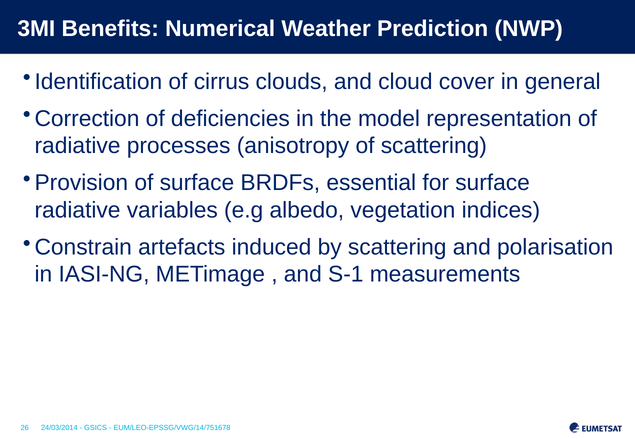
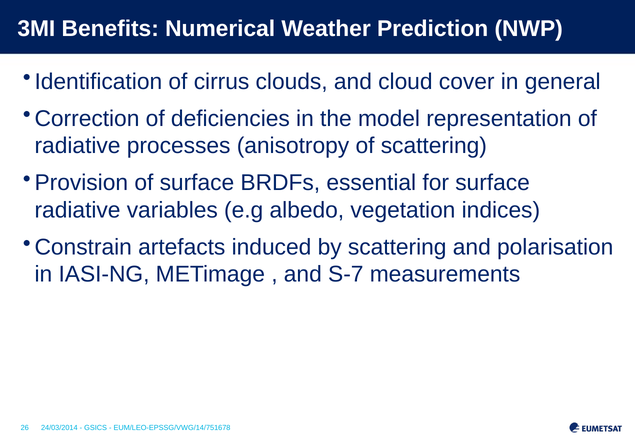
S-1: S-1 -> S-7 (346, 275)
